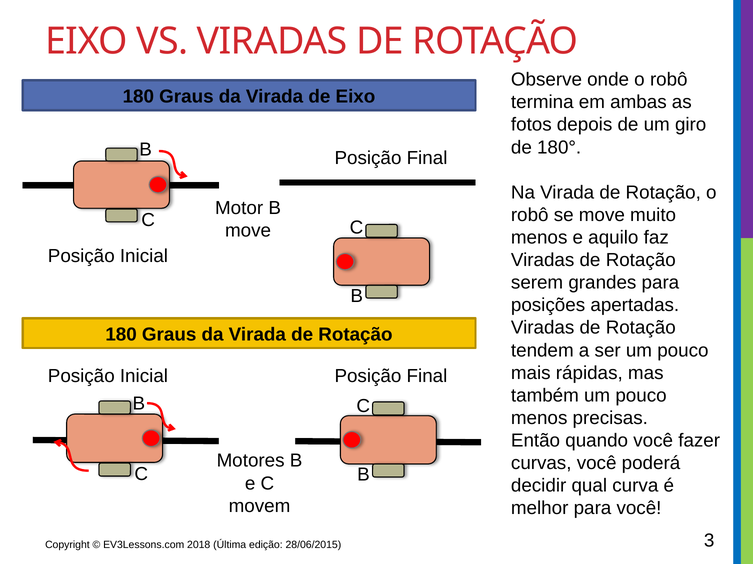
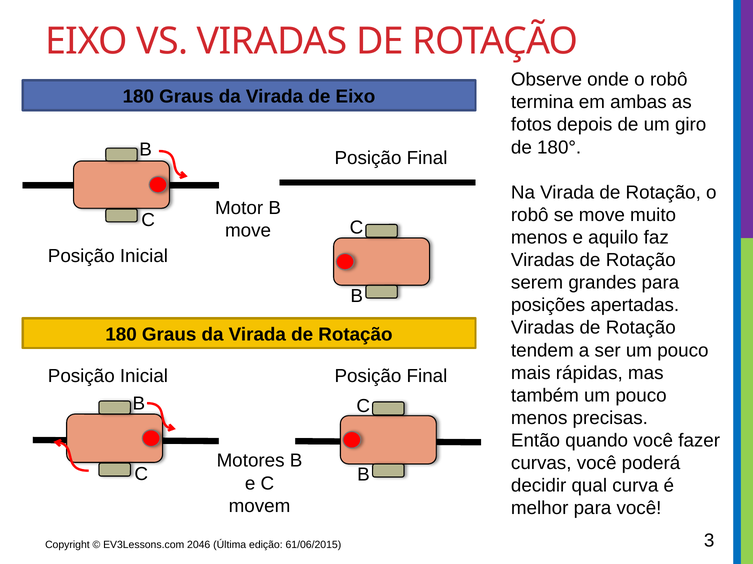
2018: 2018 -> 2046 (199, 545)
28/06/2015: 28/06/2015 -> 61/06/2015 (313, 545)
